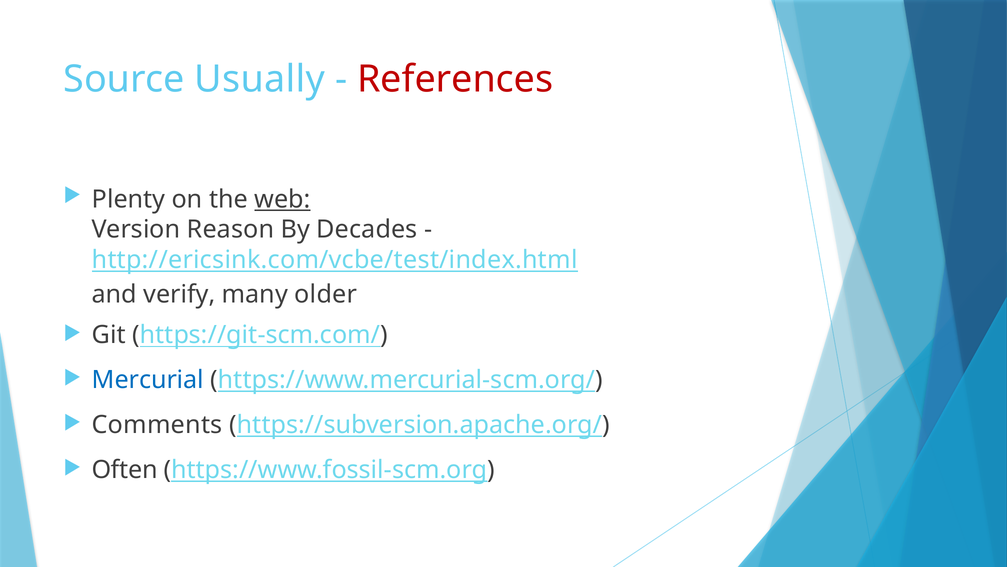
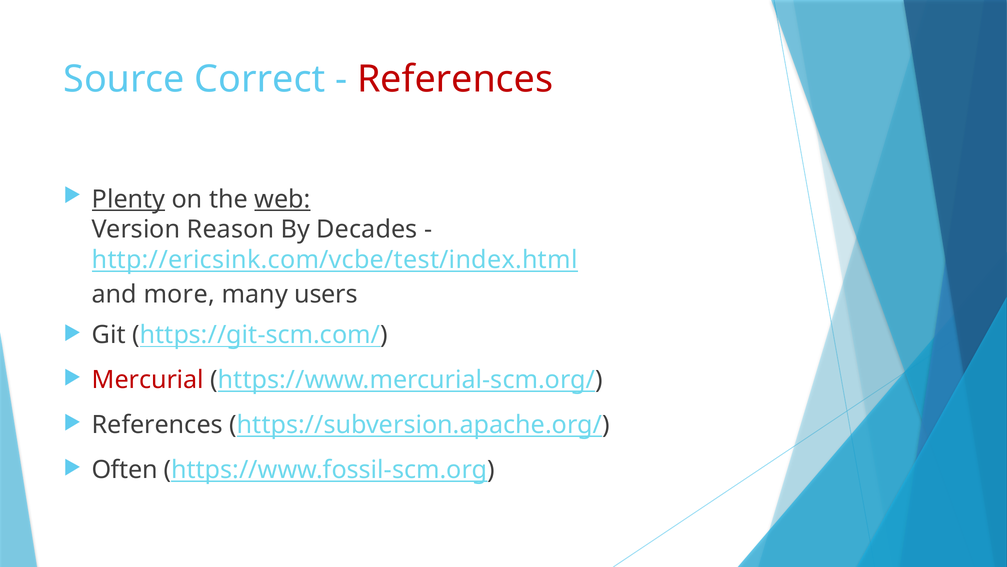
Usually: Usually -> Correct (260, 79)
Plenty underline: none -> present (129, 199)
verify: verify -> more (179, 294)
older: older -> users (326, 294)
Mercurial colour: blue -> red (148, 379)
Comments: Comments -> References (157, 424)
